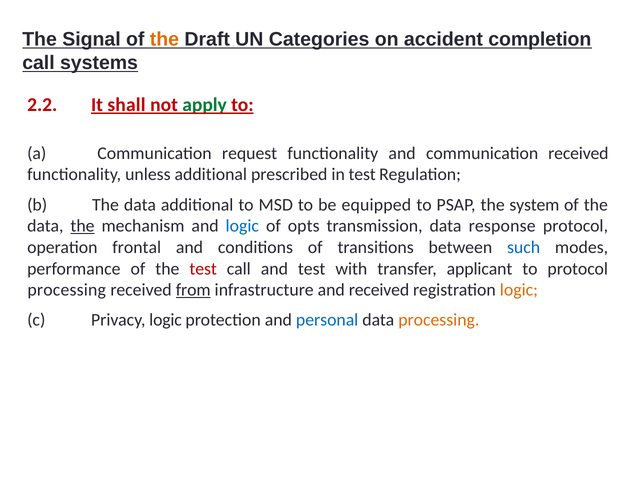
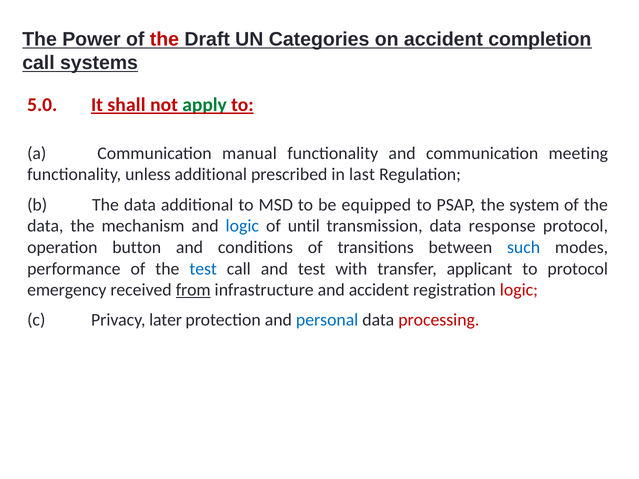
Signal: Signal -> Power (91, 39)
the colour: orange -> red (164, 39)
2.2: 2.2 -> 5.0 (42, 105)
request: request -> manual (249, 153)
communication received: received -> meeting (578, 153)
in test: test -> last (362, 175)
the underline: present -> none (83, 226)
opts: opts -> until (304, 226)
frontal: frontal -> button (137, 247)
test colour: red -> blue (203, 269)
processing: processing -> emergency (67, 290)
and received: received -> accident (379, 290)
logic colour: orange -> red (519, 290)
Privacy logic: logic -> later (166, 320)
processing colour: orange -> red (439, 320)
